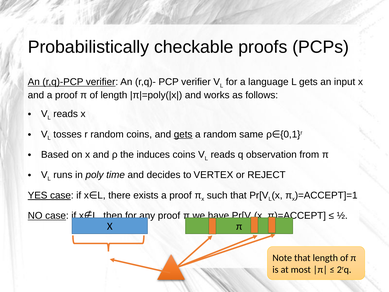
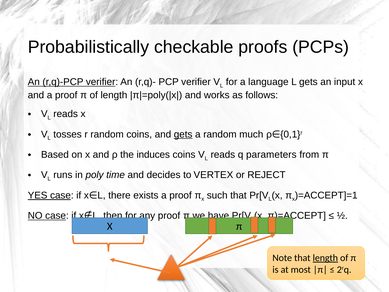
same: same -> much (251, 134)
observation: observation -> parameters (271, 154)
length underline: none -> present (325, 258)
